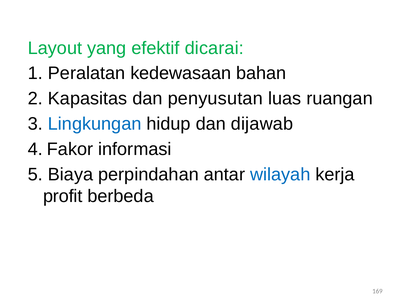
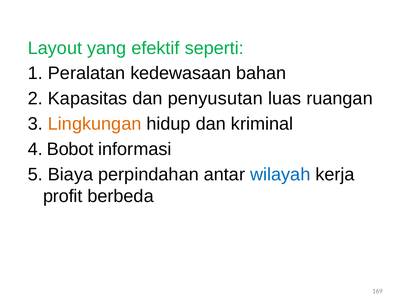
dicarai: dicarai -> seperti (214, 48)
Lingkungan colour: blue -> orange (95, 124)
dijawab: dijawab -> kriminal (262, 124)
Fakor: Fakor -> Bobot (70, 149)
